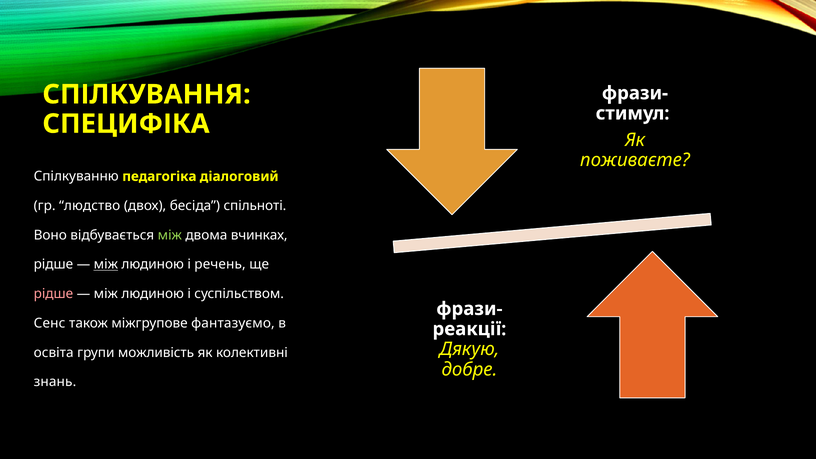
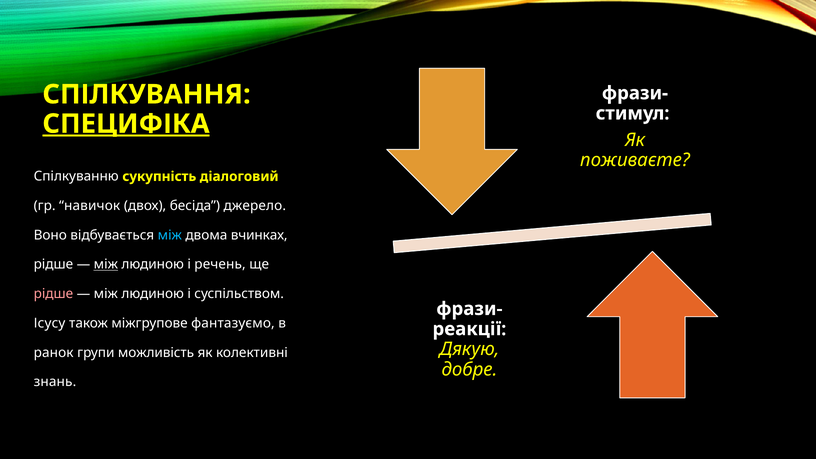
СПЕЦИФІКА underline: none -> present (126, 124)
педагогіка: педагогіка -> сукупність (159, 176)
людство: людство -> навичок (90, 206)
спільноті: спільноті -> джерело (255, 206)
між colour: light green -> light blue (170, 235)
Сенс: Сенс -> Ісусу (50, 323)
освіта: освіта -> ранок (54, 353)
